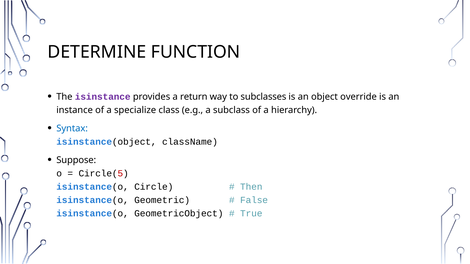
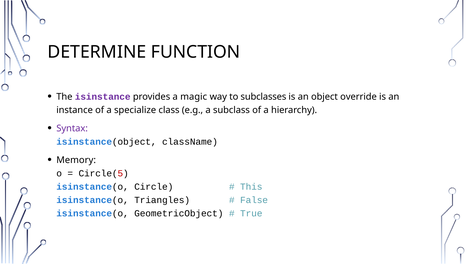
return: return -> magic (194, 97)
Syntax colour: blue -> purple (72, 129)
Suppose: Suppose -> Memory (76, 160)
Then: Then -> This (251, 187)
Geometric: Geometric -> Triangles (162, 200)
